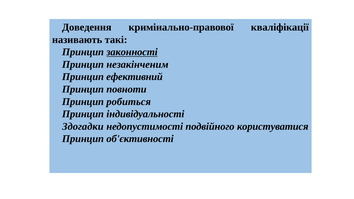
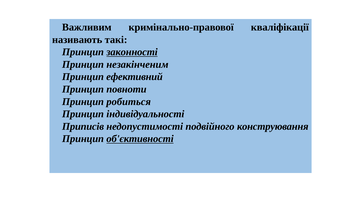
Доведення: Доведення -> Важливим (87, 27)
Здогадки: Здогадки -> Приписів (83, 126)
користуватися: користуватися -> конструювання (273, 126)
об'єктивності underline: none -> present (140, 139)
